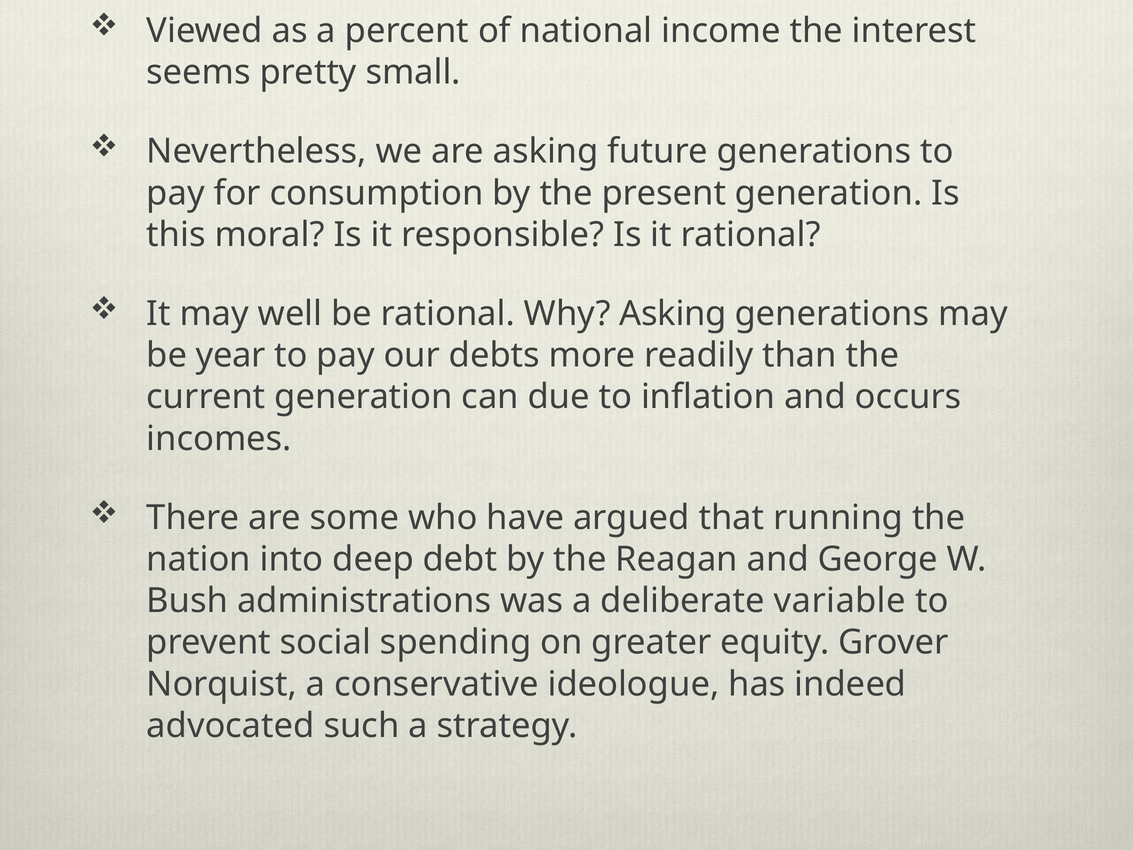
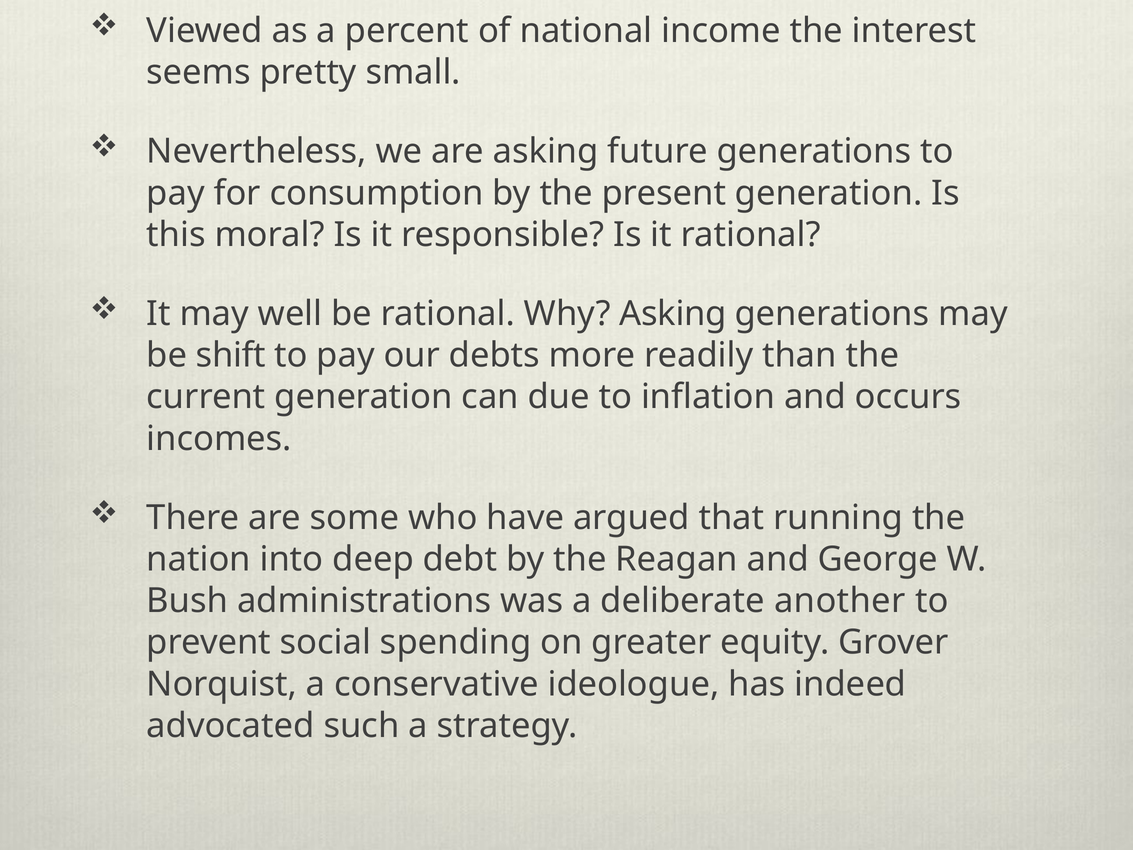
year: year -> shift (231, 355)
variable: variable -> another (840, 601)
